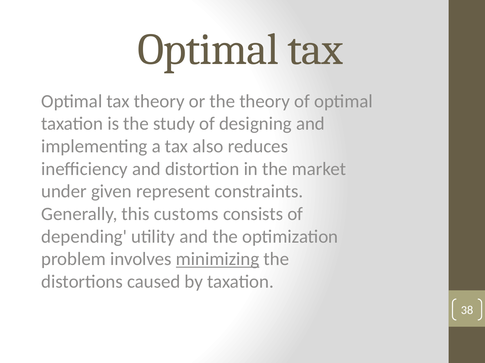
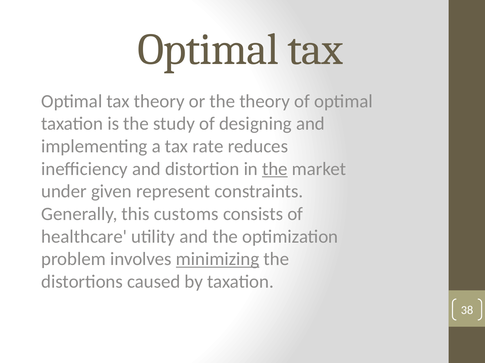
also: also -> rate (208, 147)
the underline: none -> present (275, 169)
depending: depending -> healthcare (84, 237)
